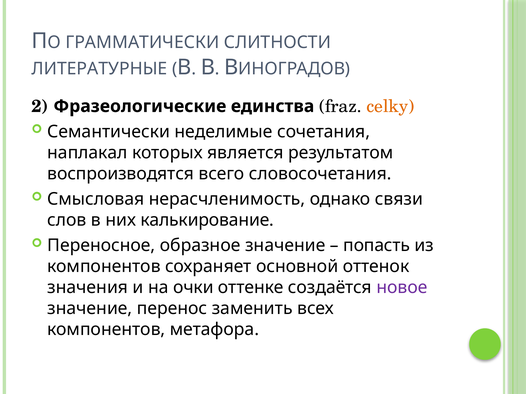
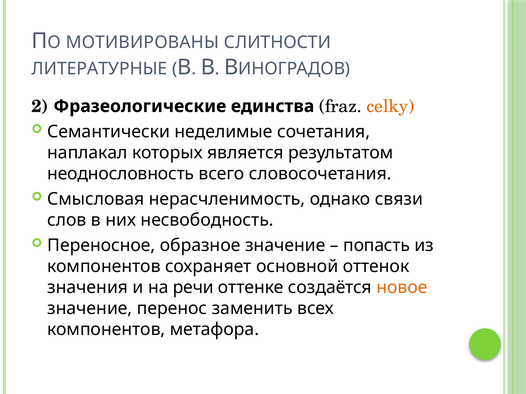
ГРАММАТИЧЕСКИ: ГРАММАТИЧЕСКИ -> МОТИВИРОВАНЫ (142, 42)
воспроизводятся: воспроизводятся -> неоднословность (121, 174)
калькирование: калькирование -> несвободность (207, 220)
очки: очки -> речи (193, 288)
новое colour: purple -> orange (402, 288)
